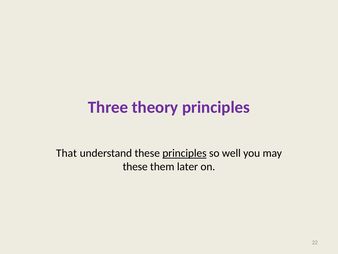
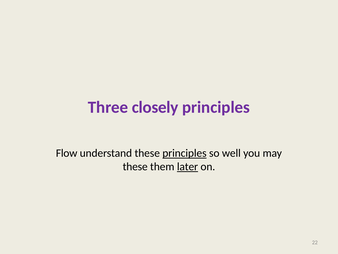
theory: theory -> closely (155, 107)
That: That -> Flow (67, 153)
later underline: none -> present (187, 166)
